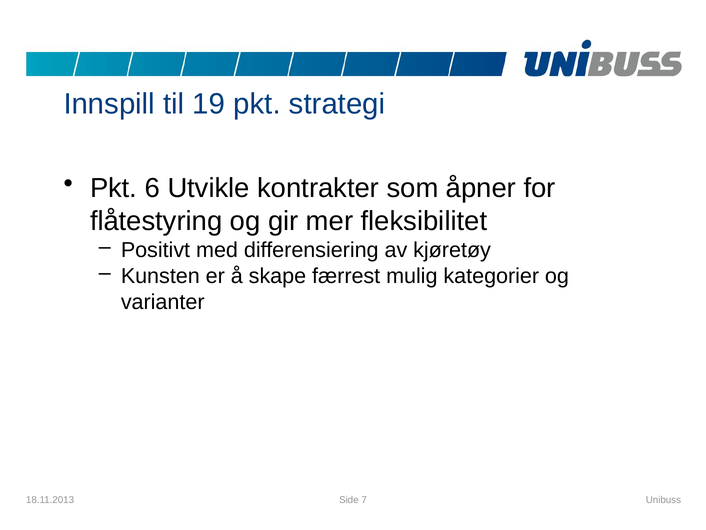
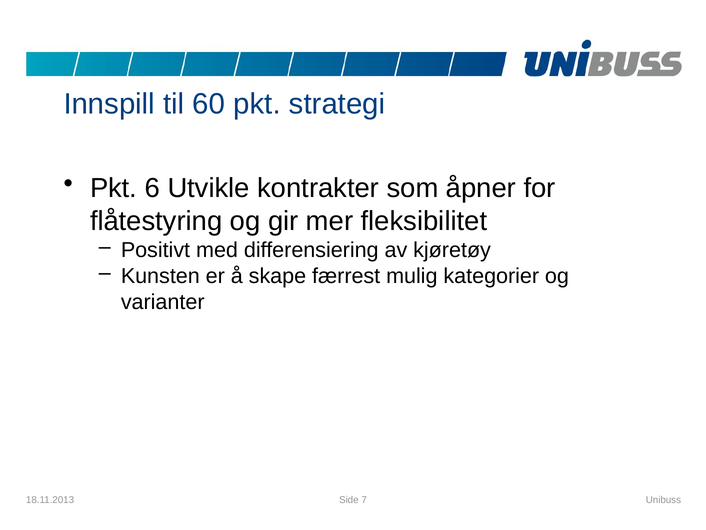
19: 19 -> 60 (209, 104)
